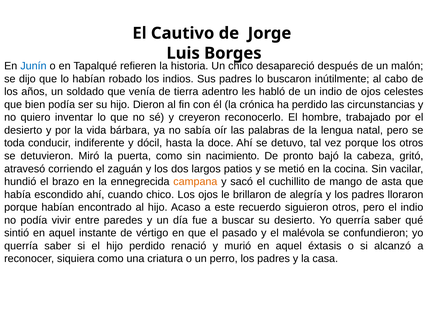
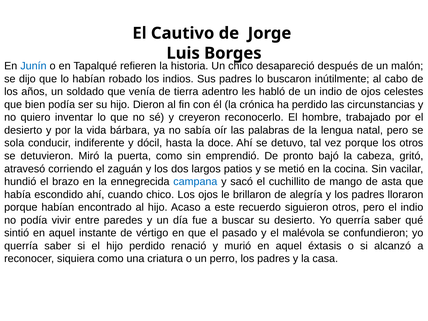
toda: toda -> sola (14, 143)
nacimiento: nacimiento -> emprendió (233, 156)
campana colour: orange -> blue (195, 182)
